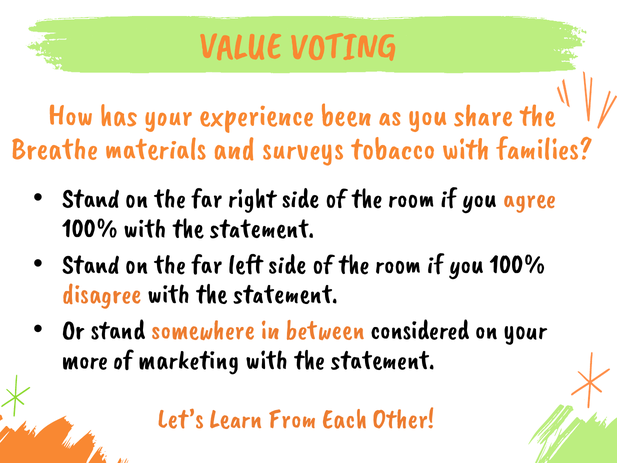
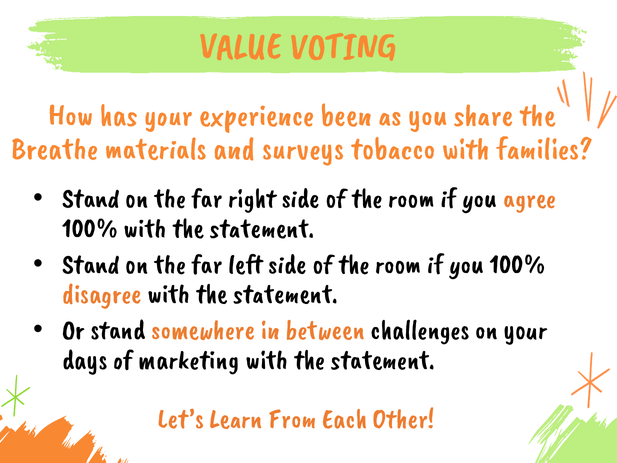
considered: considered -> challenges (420, 330)
more: more -> days (85, 359)
